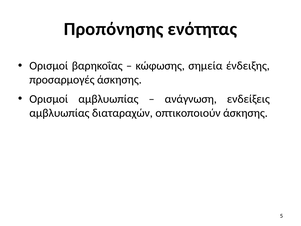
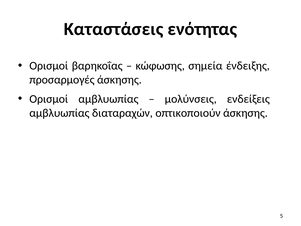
Προπόνησης: Προπόνησης -> Καταστάσεις (114, 29)
ανάγνωση: ανάγνωση -> μολύνσεις (191, 99)
